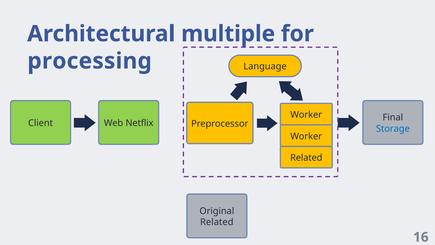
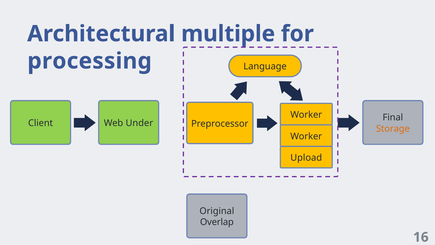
Netflix: Netflix -> Under (139, 123)
Storage colour: blue -> orange (393, 129)
Related: Related -> Upload (306, 158)
Related: Related -> Overlap (217, 222)
